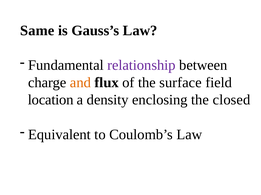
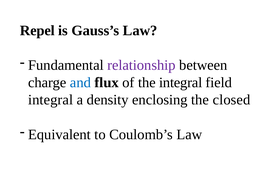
Same: Same -> Repel (37, 31)
and colour: orange -> blue (80, 83)
the surface: surface -> integral (181, 83)
location: location -> integral (51, 100)
